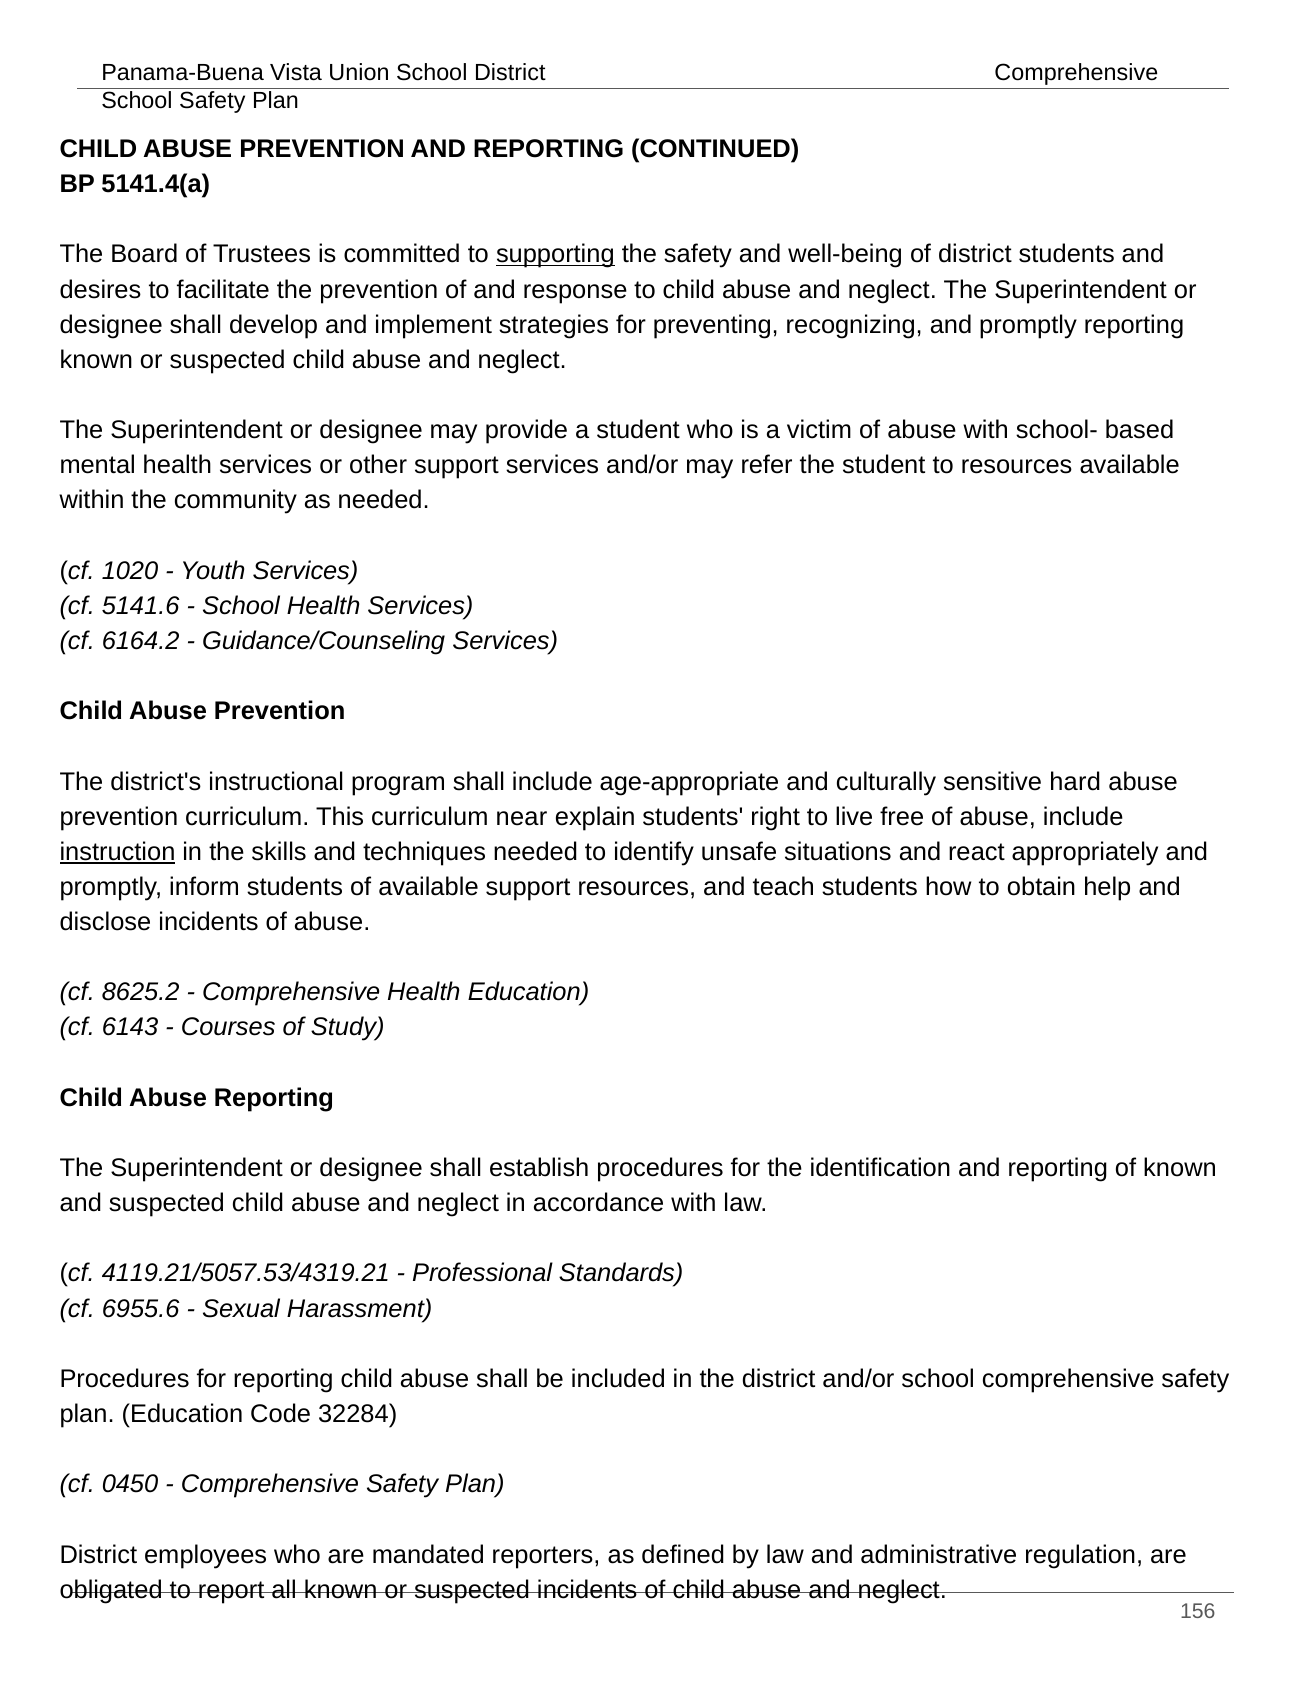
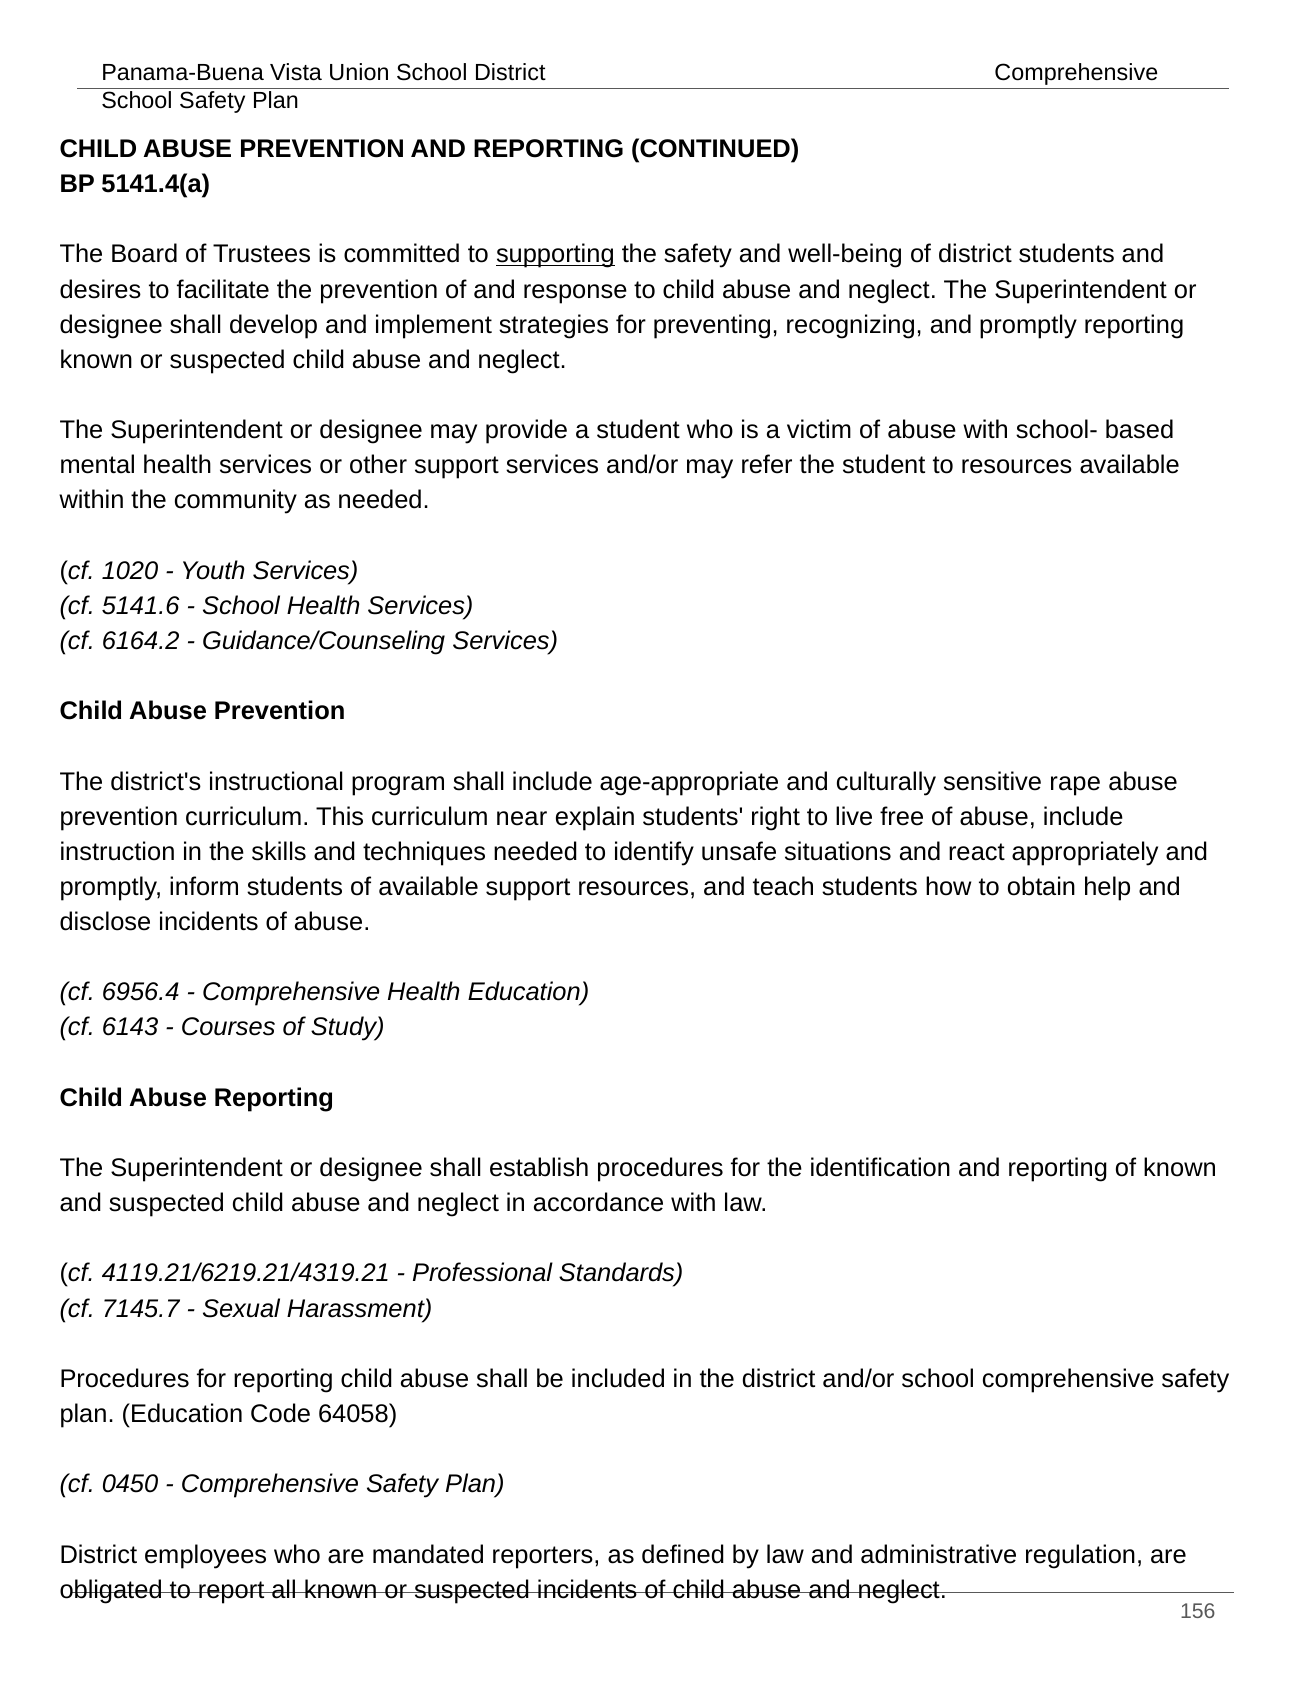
hard: hard -> rape (1075, 782)
instruction underline: present -> none (117, 852)
8625.2: 8625.2 -> 6956.4 (141, 992)
4119.21/5057.53/4319.21: 4119.21/5057.53/4319.21 -> 4119.21/6219.21/4319.21 (246, 1274)
6955.6: 6955.6 -> 7145.7 (141, 1309)
32284: 32284 -> 64058 (358, 1414)
